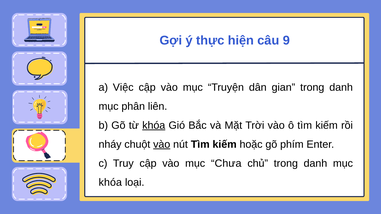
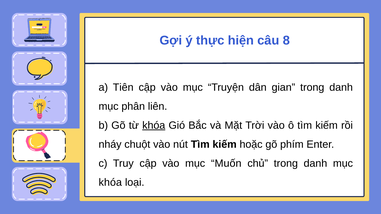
9: 9 -> 8 (286, 40)
Việc: Việc -> Tiên (123, 87)
vào underline: present -> none (162, 145)
Chưa: Chưa -> Muốn (226, 164)
